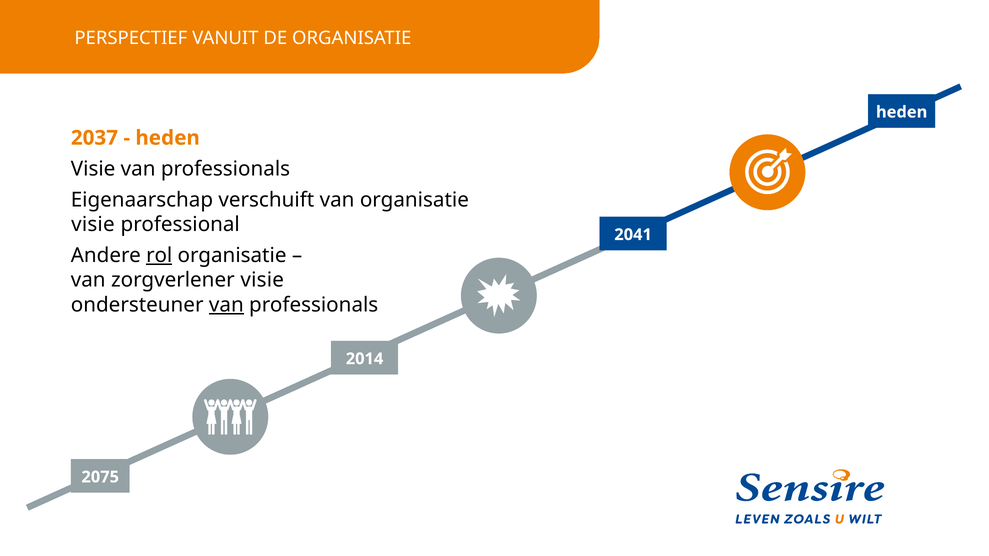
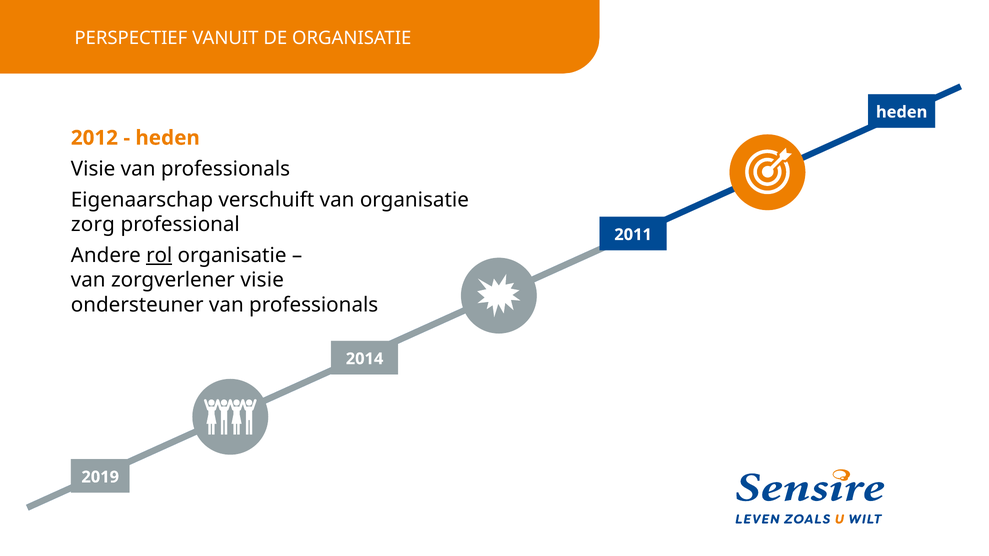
2037: 2037 -> 2012 (94, 138)
visie: visie -> zorg (93, 225)
2041: 2041 -> 2011 (633, 235)
van underline: present -> none (226, 305)
2075: 2075 -> 2019 (100, 477)
